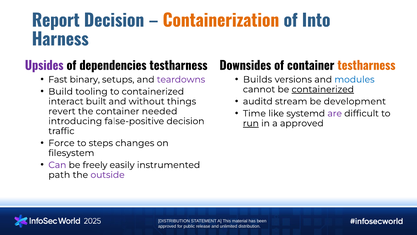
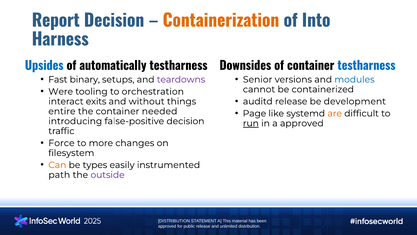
testharness colour: orange -> blue (366, 66)
Upsides colour: purple -> blue (44, 66)
dependencies: dependencies -> automatically (113, 66)
Builds: Builds -> Senior (258, 79)
Build: Build -> Were (61, 91)
to containerized: containerized -> orchestration (153, 91)
containerized underline: present -> none (323, 89)
auditd stream: stream -> release (291, 101)
built: built -> exits (96, 101)
Time: Time -> Page (254, 113)
are colour: purple -> orange (335, 113)
revert: revert -> entire (62, 111)
steps: steps -> more (101, 143)
Can colour: purple -> orange (57, 165)
freely: freely -> types (95, 165)
